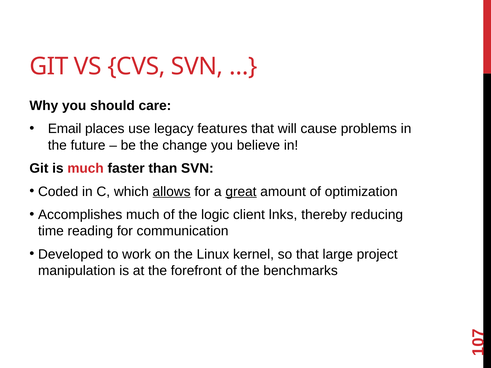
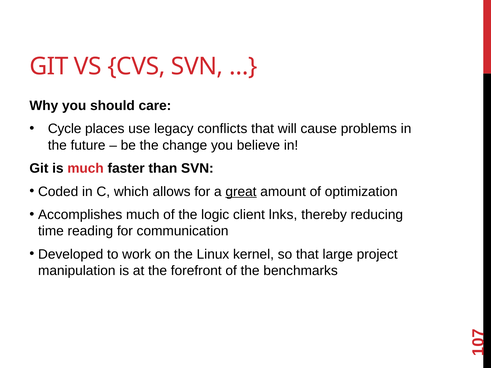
Email: Email -> Cycle (65, 129)
features: features -> conflicts (222, 129)
allows underline: present -> none (172, 192)
